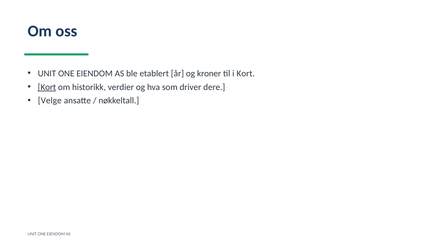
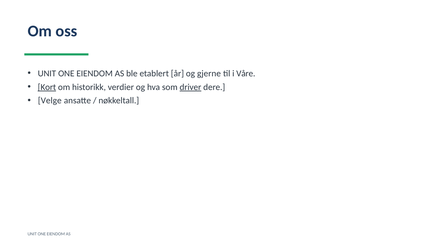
kroner: kroner -> gjerne (209, 74)
i Kort: Kort -> Våre (246, 74)
driver underline: none -> present (190, 87)
